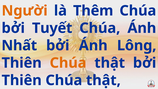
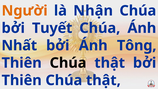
Thêm: Thêm -> Nhận (93, 11)
Lông: Lông -> Tông (137, 45)
Chúa colour: orange -> black (68, 63)
